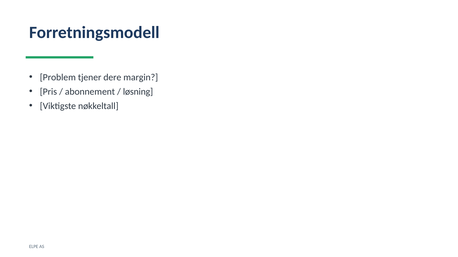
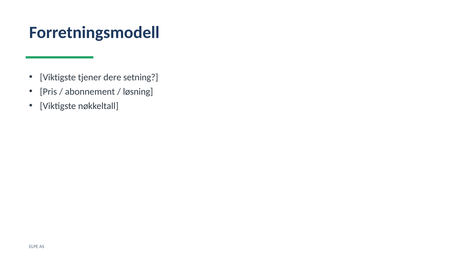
Problem: Problem -> Viktigste (58, 78)
margin: margin -> setning (141, 78)
